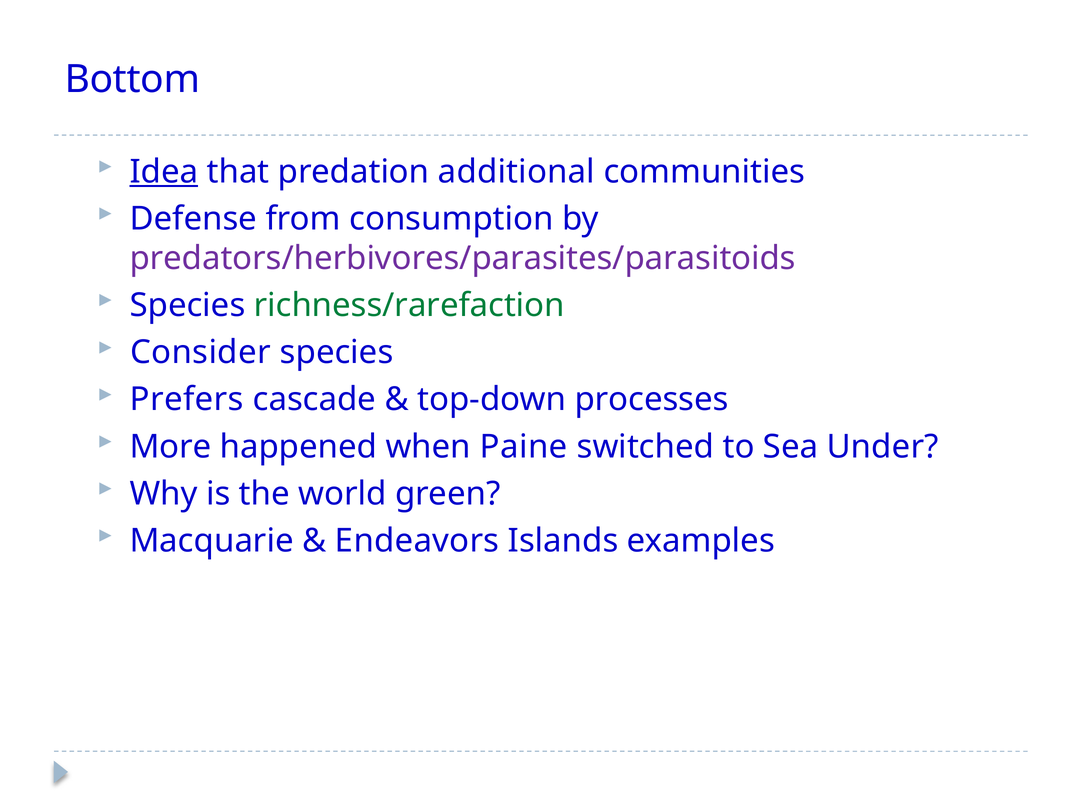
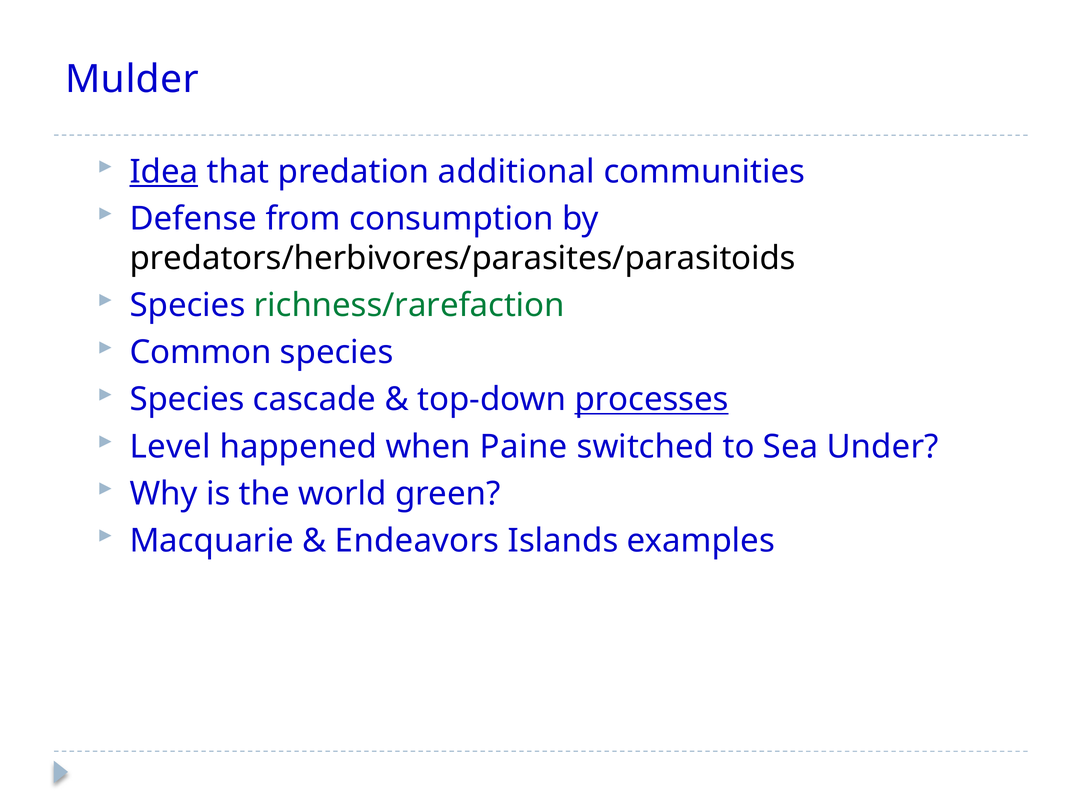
Bottom: Bottom -> Mulder (132, 79)
predators/herbivores/parasites/parasitoids colour: purple -> black (463, 258)
Consider: Consider -> Common (201, 353)
Prefers: Prefers -> Species (187, 400)
processes underline: none -> present (652, 400)
More: More -> Level (170, 447)
